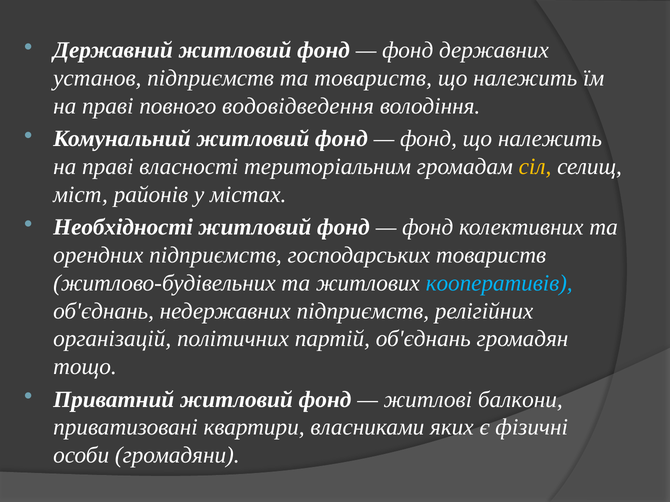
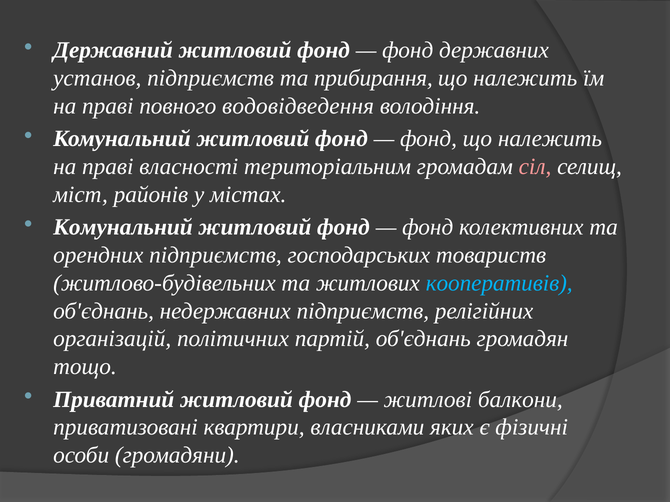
та товариств: товариств -> прибирання (373, 78)
сіл colour: yellow -> pink (535, 167)
Необхідності: Необхідності -> Комунальний (123, 227)
